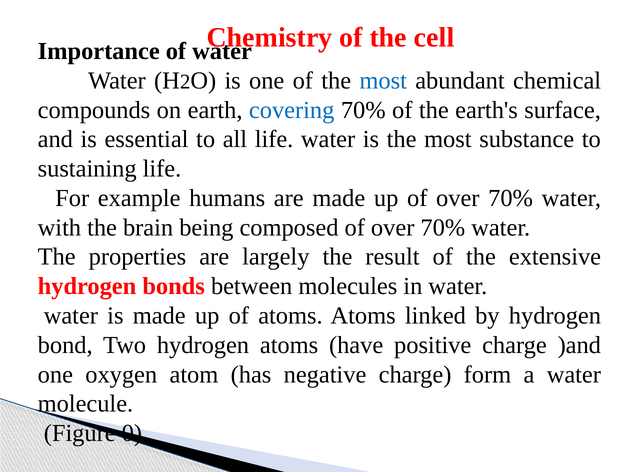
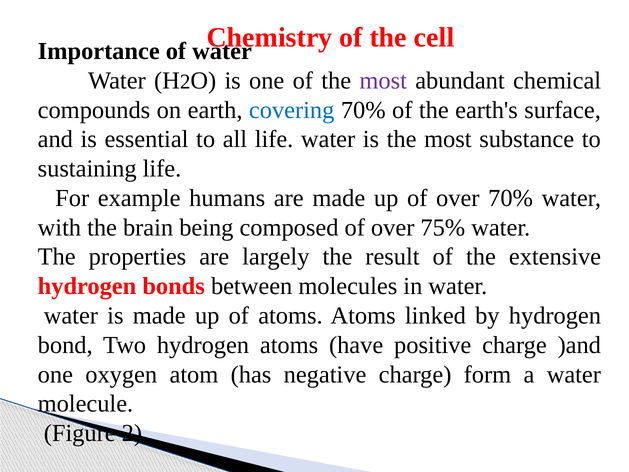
most colour: blue -> purple (383, 81)
composed of over 70%: 70% -> 75% (443, 227)
Figure 0: 0 -> 2 (135, 433)
